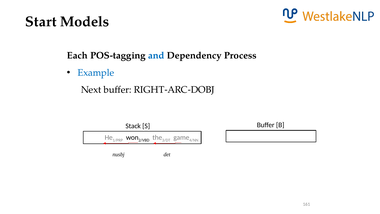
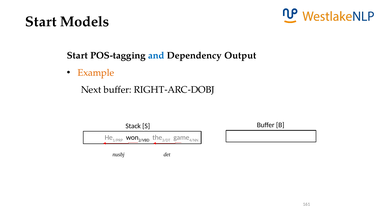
Each: Each -> Start (77, 56)
Process: Process -> Output (240, 56)
Example colour: blue -> orange (96, 73)
